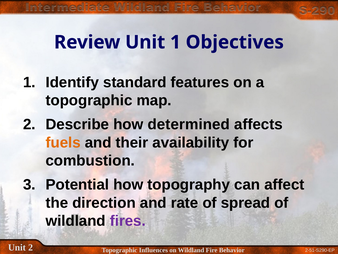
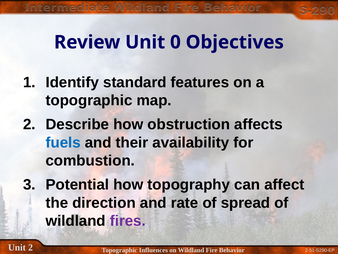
Unit 1: 1 -> 0 (175, 42)
determined: determined -> obstruction (189, 124)
fuels colour: orange -> blue (63, 142)
